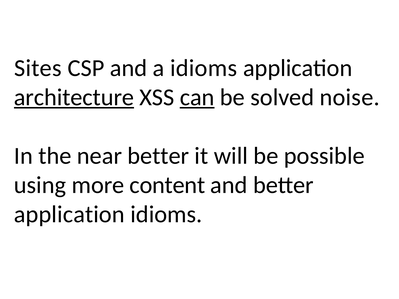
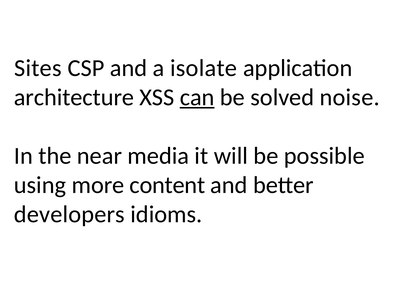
a idioms: idioms -> isolate (204, 68)
architecture underline: present -> none (74, 97)
near better: better -> media (158, 156)
application: application -> developers (69, 214)
